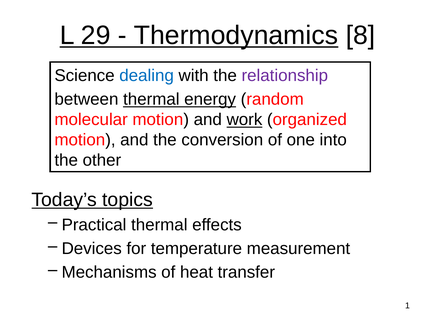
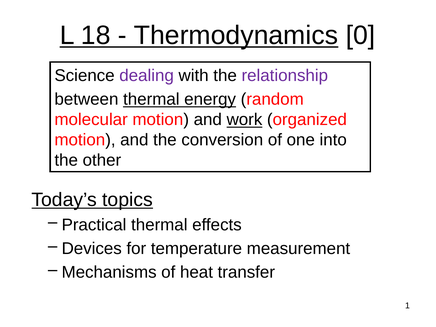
29: 29 -> 18 (96, 35)
8: 8 -> 0 (361, 35)
dealing colour: blue -> purple (147, 76)
